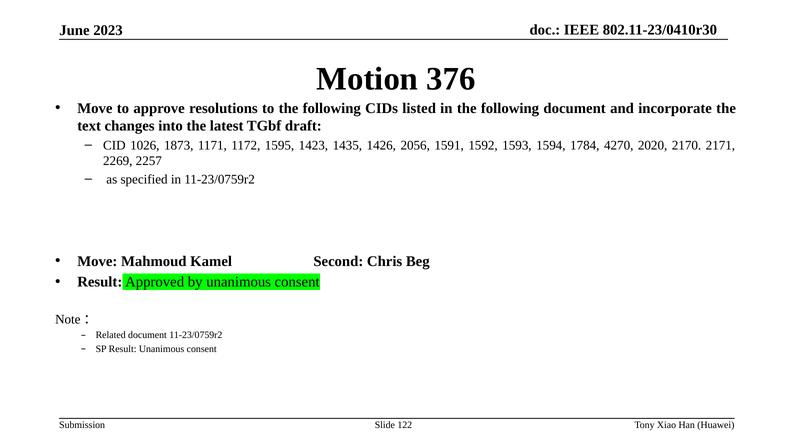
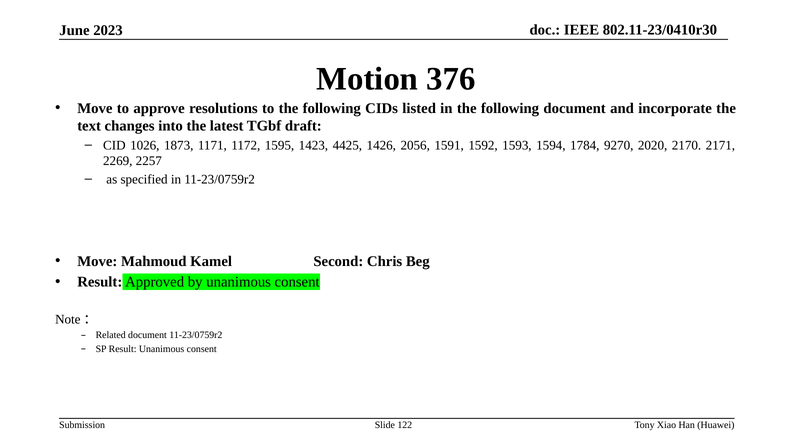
1435: 1435 -> 4425 (347, 145)
4270: 4270 -> 9270 (619, 145)
